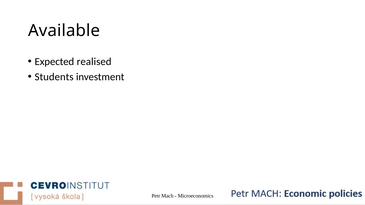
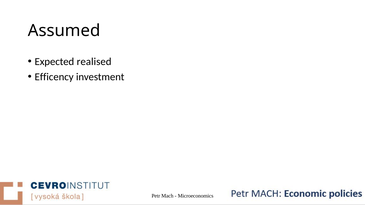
Available: Available -> Assumed (64, 31)
Students: Students -> Efficency (54, 77)
